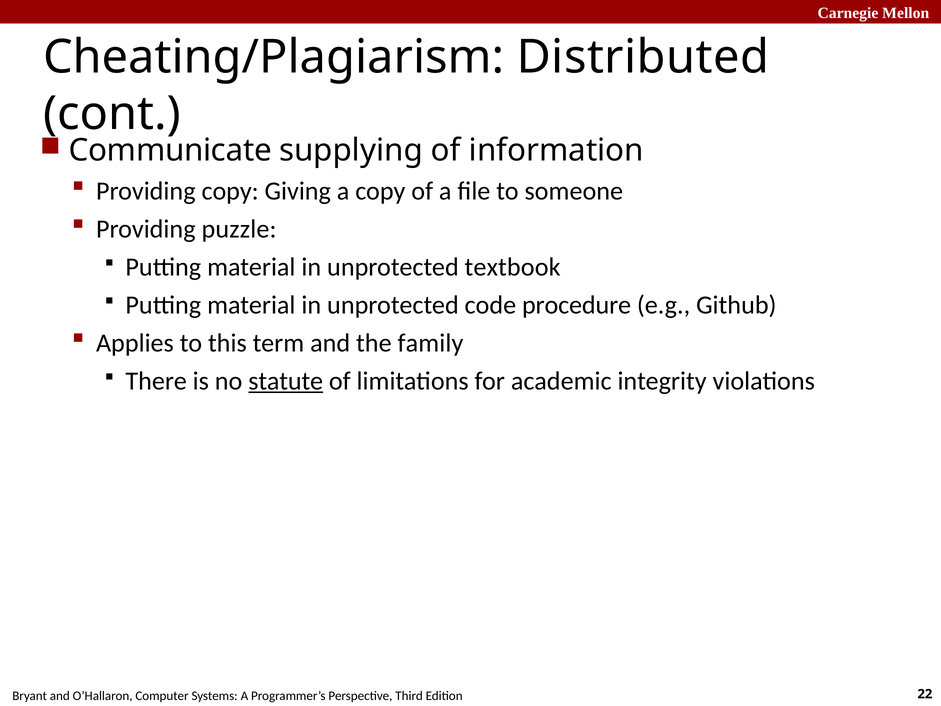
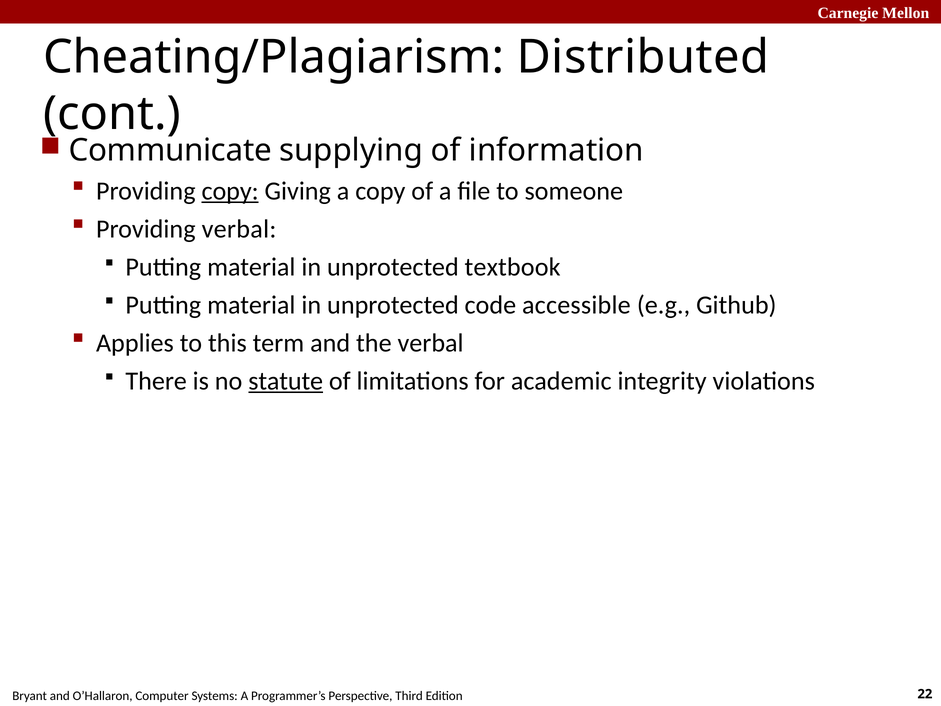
copy underline: none -> present (230, 191)
Providing puzzle: puzzle -> verbal (239, 229)
procedure: procedure -> accessible (576, 305)
the family: family -> verbal (431, 343)
